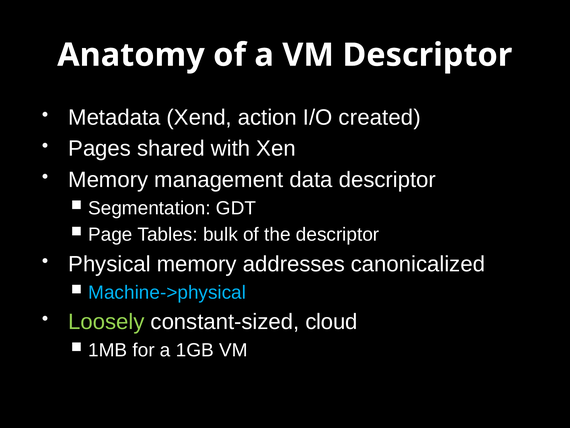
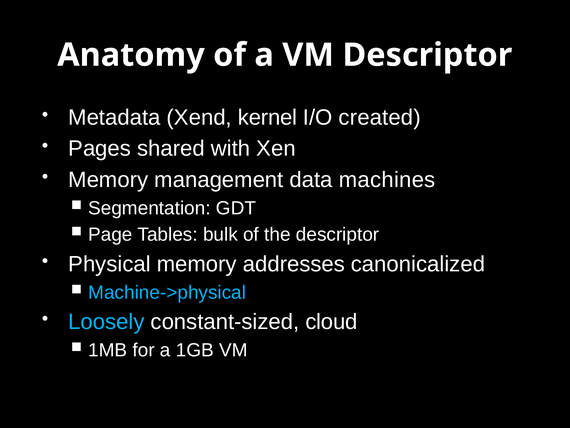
action: action -> kernel (268, 117)
data descriptor: descriptor -> machines (387, 180)
Loosely colour: light green -> light blue (106, 321)
